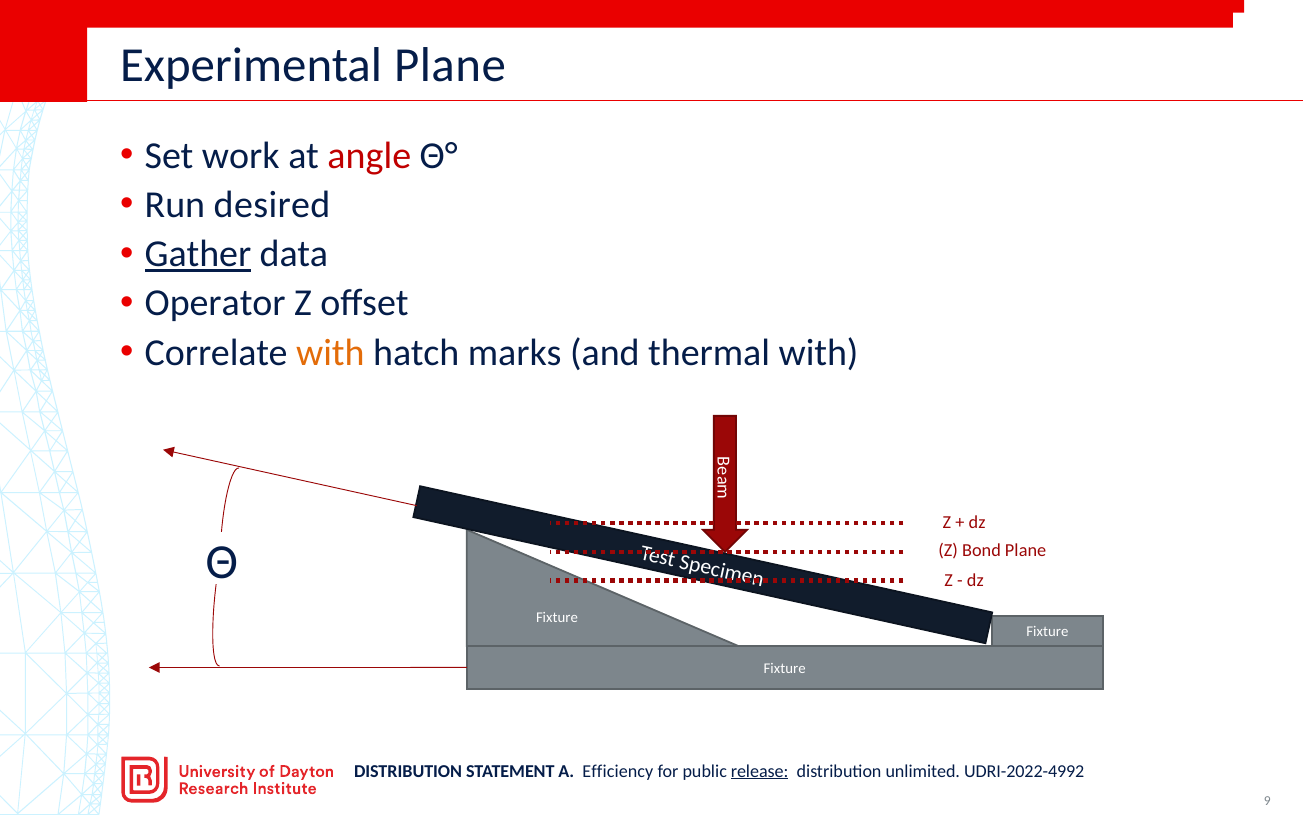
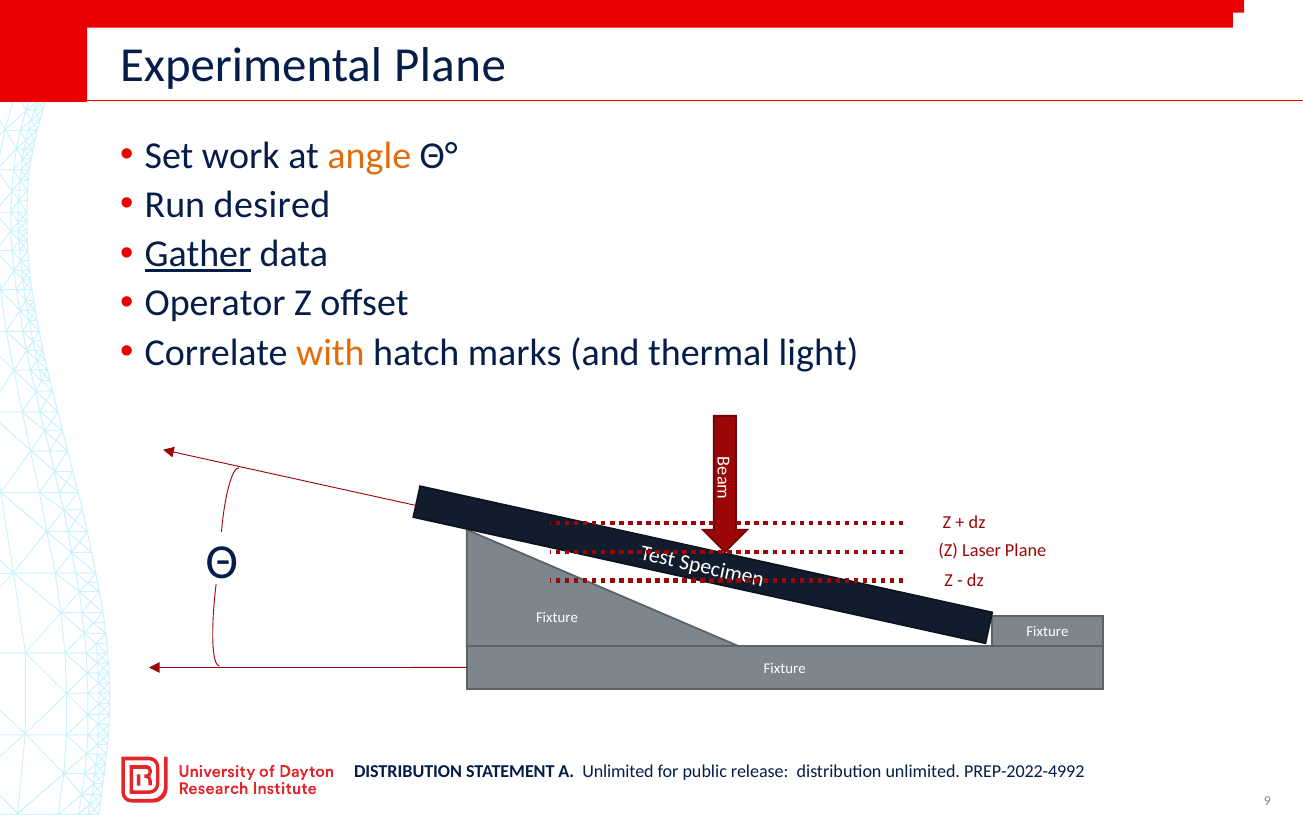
angle colour: red -> orange (369, 156)
thermal with: with -> light (819, 352)
Bond: Bond -> Laser (982, 550)
A Efficiency: Efficiency -> Unlimited (618, 770)
release underline: present -> none (760, 770)
UDRI-2022-4992: UDRI-2022-4992 -> PREP-2022-4992 (1024, 770)
